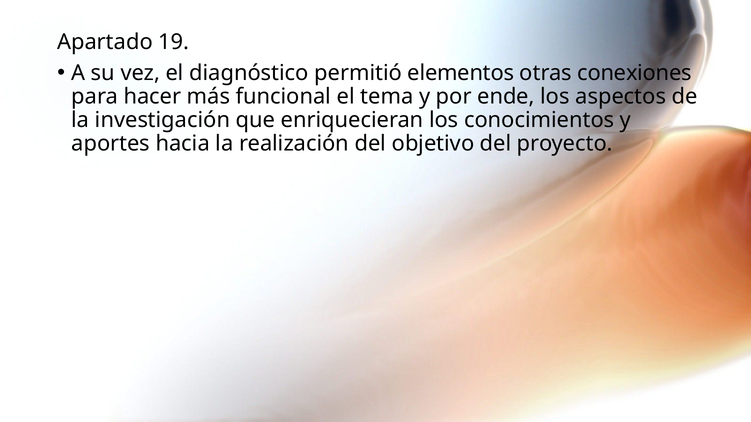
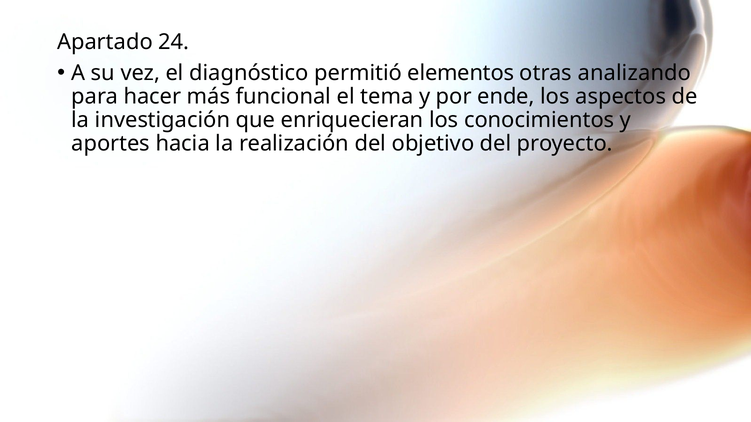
19: 19 -> 24 (174, 42)
conexiones: conexiones -> analizando (634, 73)
